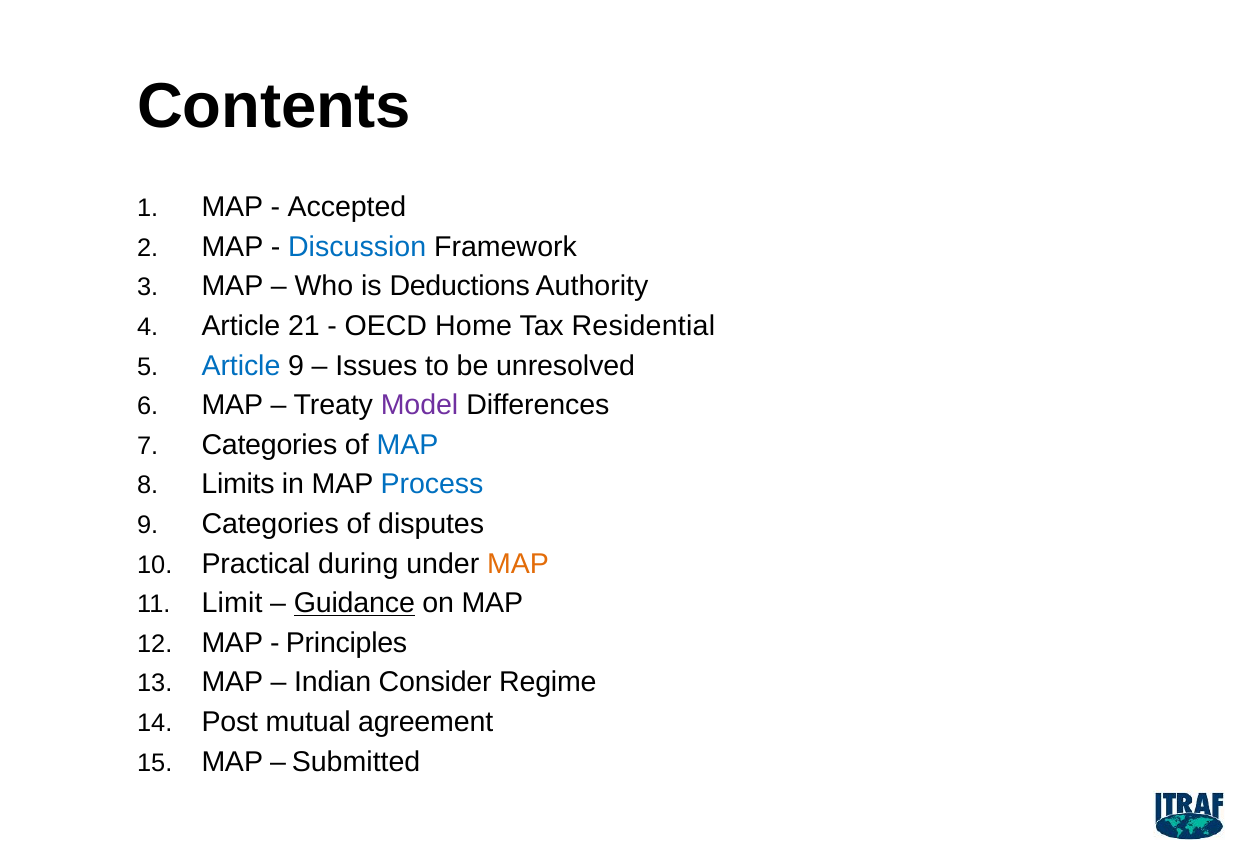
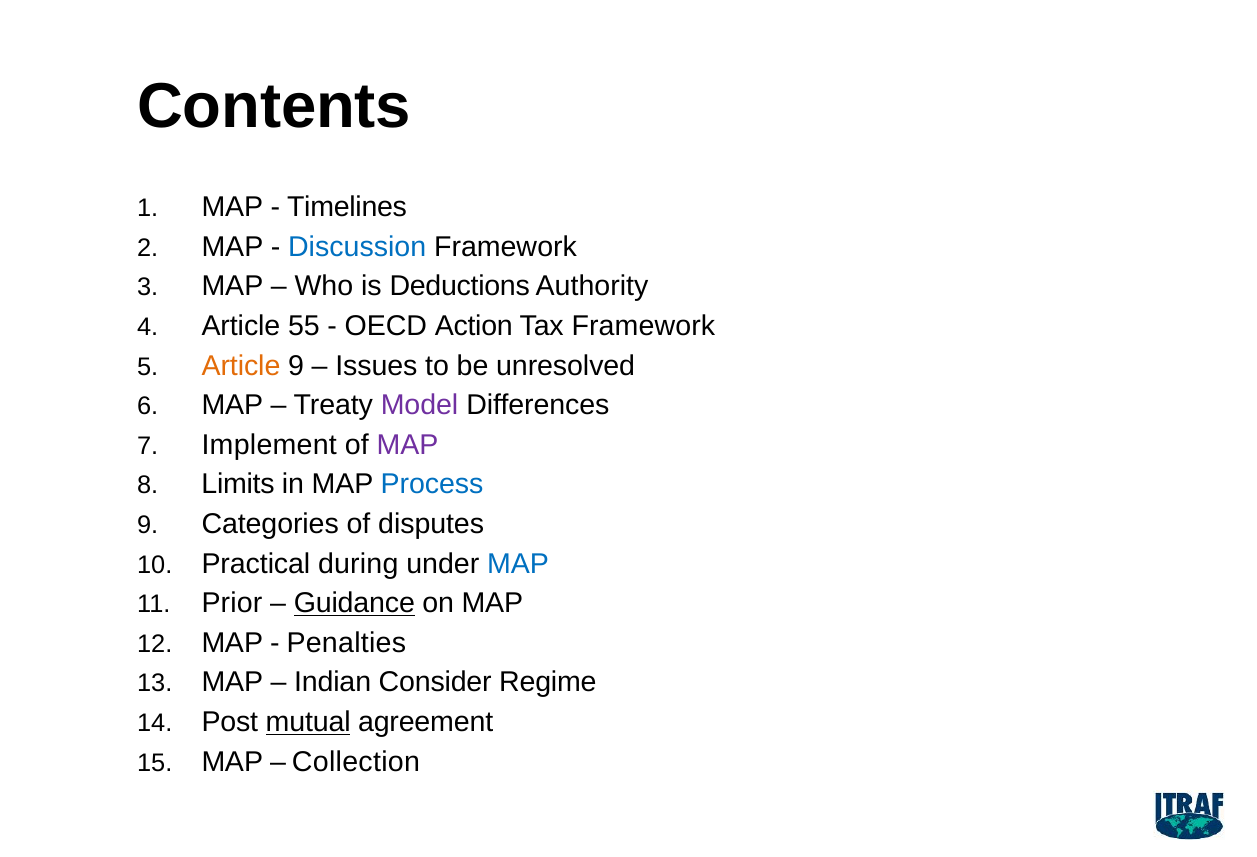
Accepted: Accepted -> Timelines (347, 207)
21: 21 -> 55 (304, 326)
Home: Home -> Action (474, 326)
Tax Residential: Residential -> Framework (643, 326)
Article colour: blue -> orange (241, 366)
Categories: Categories -> Implement (269, 445)
MAP colour: blue -> purple (407, 445)
MAP colour: orange -> blue (518, 564)
Limit: Limit -> Prior (232, 603)
Principles: Principles -> Penalties (346, 643)
mutual underline: none -> present (308, 722)
Submitted: Submitted -> Collection (356, 762)
